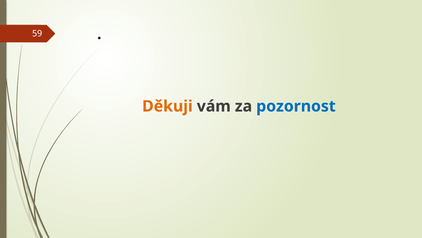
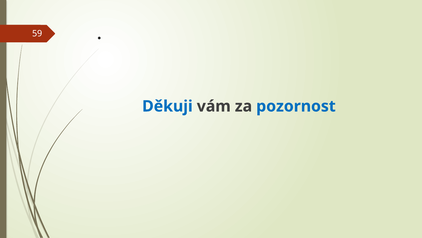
Děkuji colour: orange -> blue (167, 106)
